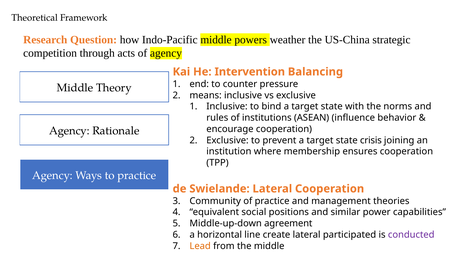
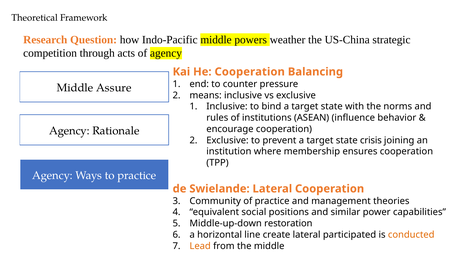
He Intervention: Intervention -> Cooperation (250, 72)
Theory: Theory -> Assure (114, 88)
agreement: agreement -> restoration (288, 224)
conducted colour: purple -> orange (411, 235)
